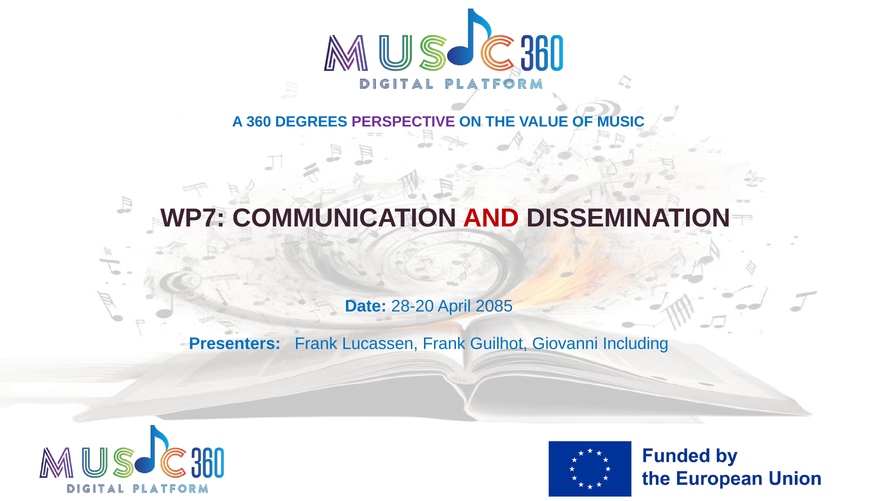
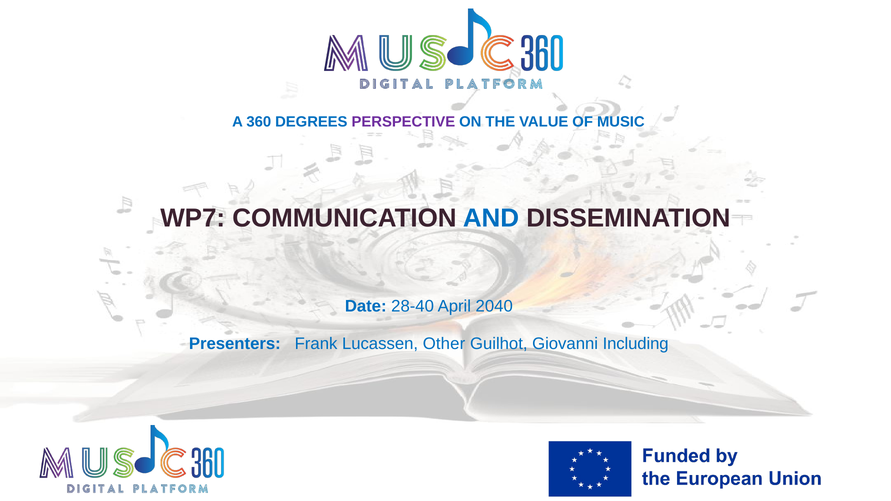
AND colour: red -> blue (491, 218)
28-20: 28-20 -> 28-40 (413, 306)
2085: 2085 -> 2040 (494, 306)
Lucassen Frank: Frank -> Other (444, 344)
